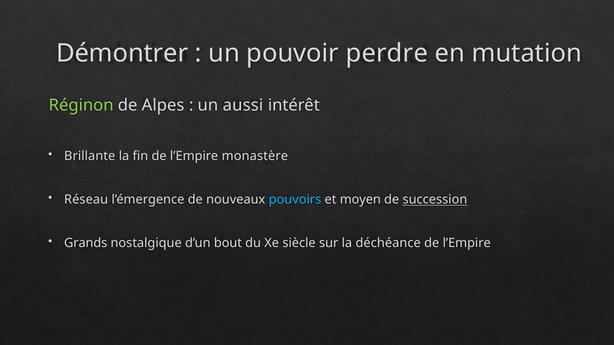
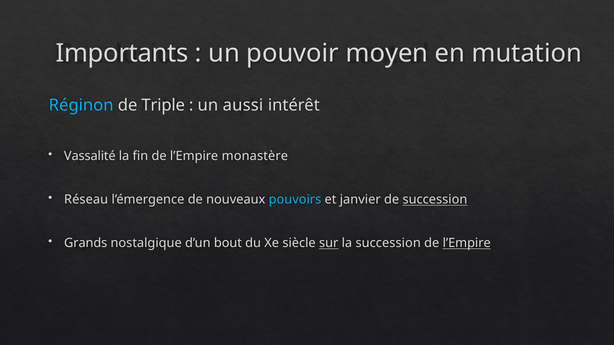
Démontrer: Démontrer -> Importants (122, 54)
perdre: perdre -> moyen (387, 54)
Réginon colour: light green -> light blue (81, 105)
Alpes: Alpes -> Triple (163, 105)
Brillante: Brillante -> Vassalité (90, 156)
moyen: moyen -> janvier (360, 200)
sur underline: none -> present (329, 243)
la déchéance: déchéance -> succession (388, 243)
l’Empire underline: none -> present (467, 243)
